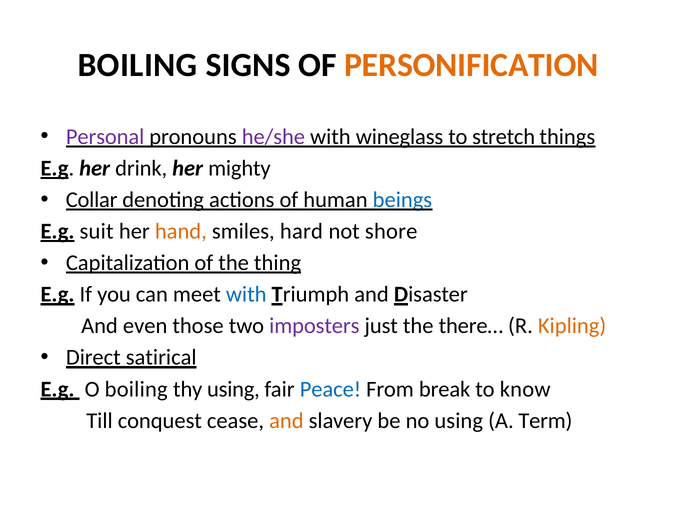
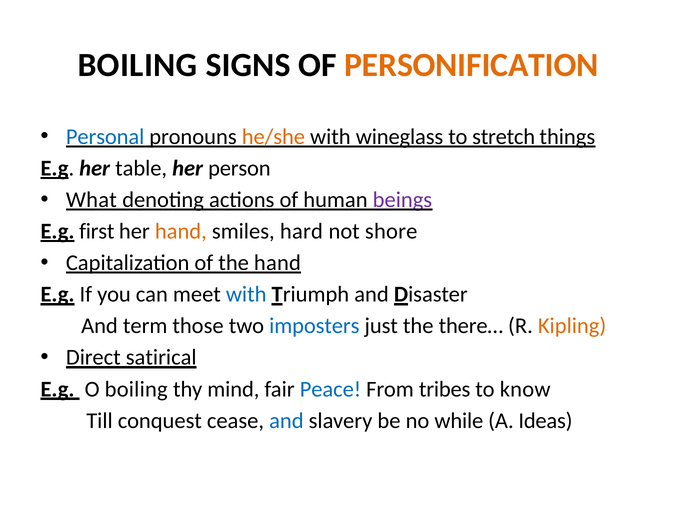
Personal colour: purple -> blue (105, 137)
he/she colour: purple -> orange (273, 137)
drink: drink -> table (141, 168)
mighty: mighty -> person (239, 168)
Collar: Collar -> What (91, 200)
beings colour: blue -> purple (402, 200)
suit: suit -> first (97, 231)
the thing: thing -> hand (277, 263)
even: even -> term (145, 326)
imposters colour: purple -> blue (314, 326)
thy using: using -> mind (233, 389)
break: break -> tribes (445, 389)
and colour: orange -> blue (286, 421)
no using: using -> while (459, 421)
Term: Term -> Ideas (545, 421)
